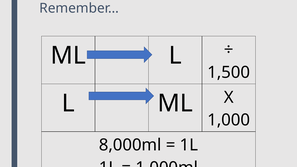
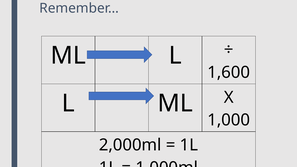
1,500: 1,500 -> 1,600 (229, 72)
8,000ml: 8,000ml -> 2,000ml (130, 145)
